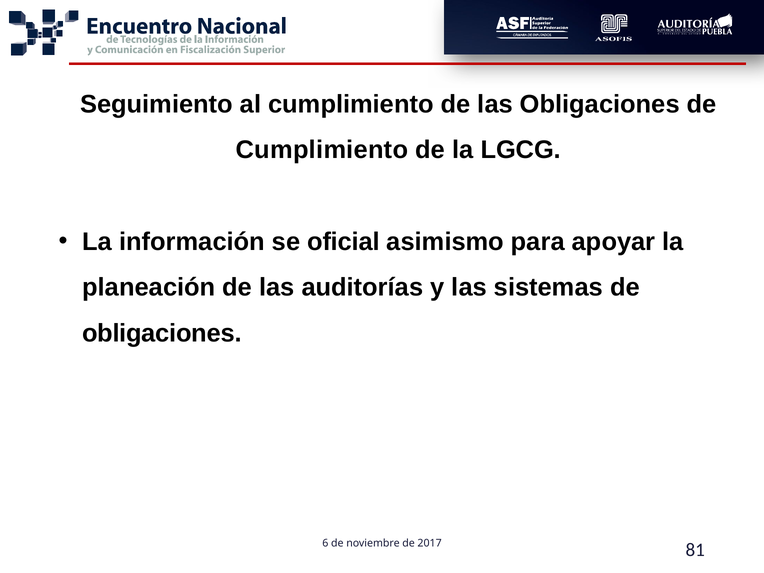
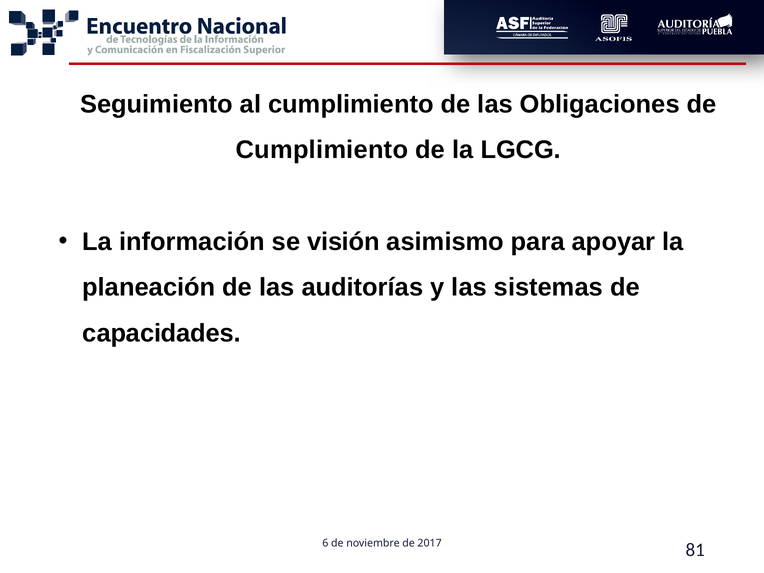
oficial: oficial -> visión (343, 242)
obligaciones: obligaciones -> capacidades (162, 333)
